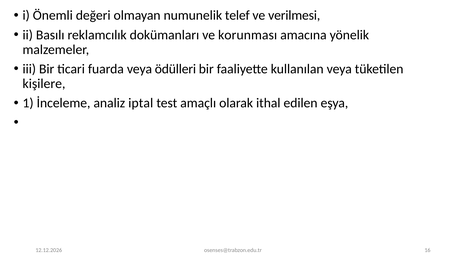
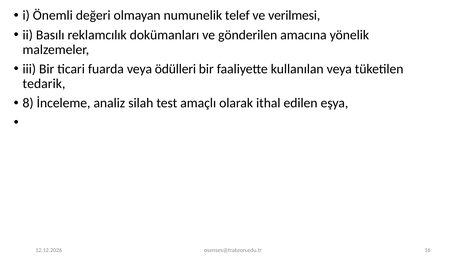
korunması: korunması -> gönderilen (248, 35)
kişilere: kişilere -> tedarik (44, 84)
1: 1 -> 8 (28, 103)
iptal: iptal -> silah (141, 103)
